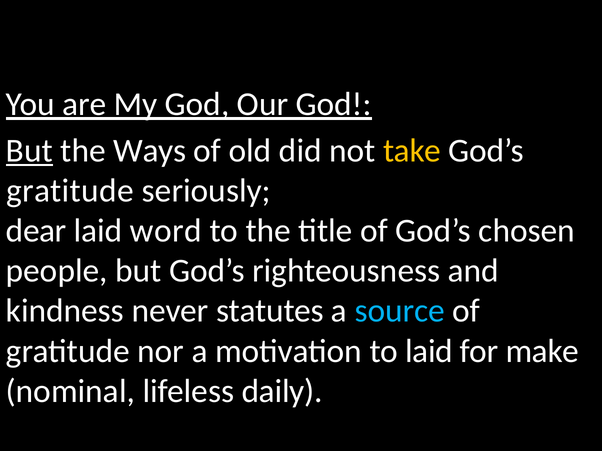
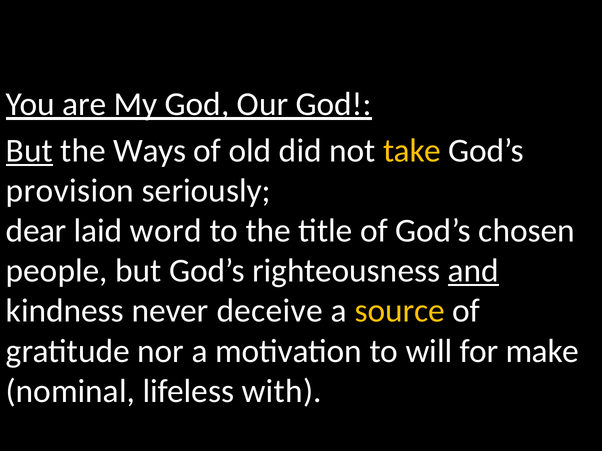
gratitude: gratitude -> provision (70, 191)
and underline: none -> present (473, 271)
statutes: statutes -> deceive (270, 311)
source colour: light blue -> yellow (400, 311)
to laid: laid -> will (429, 351)
daily: daily -> with (282, 392)
